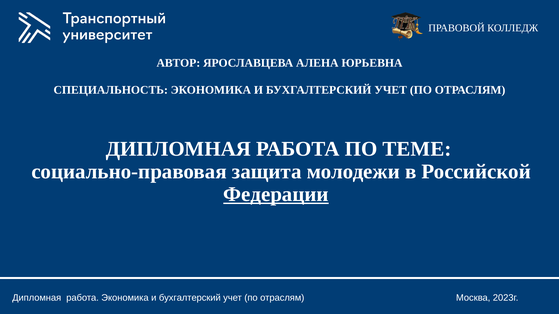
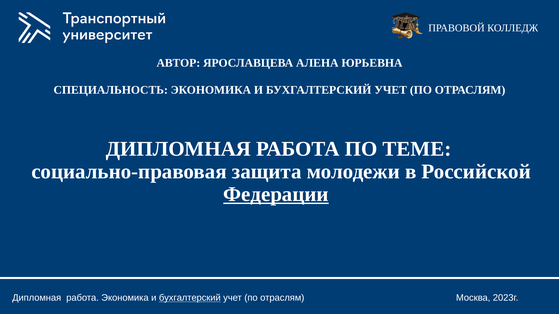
бухгалтерский underline: none -> present (190, 298)
